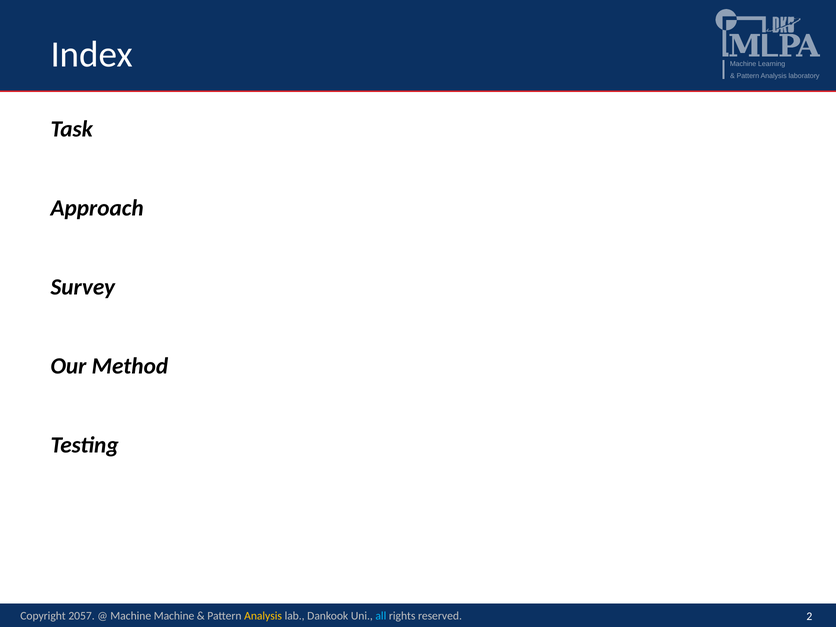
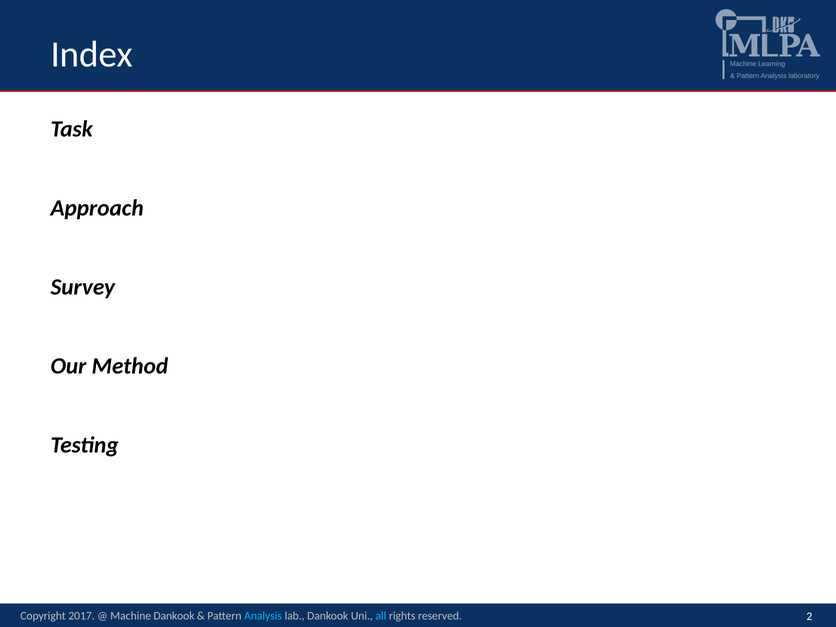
2057: 2057 -> 2017 (82, 616)
Machine Machine: Machine -> Dankook (174, 616)
Analysis colour: yellow -> light blue (263, 616)
